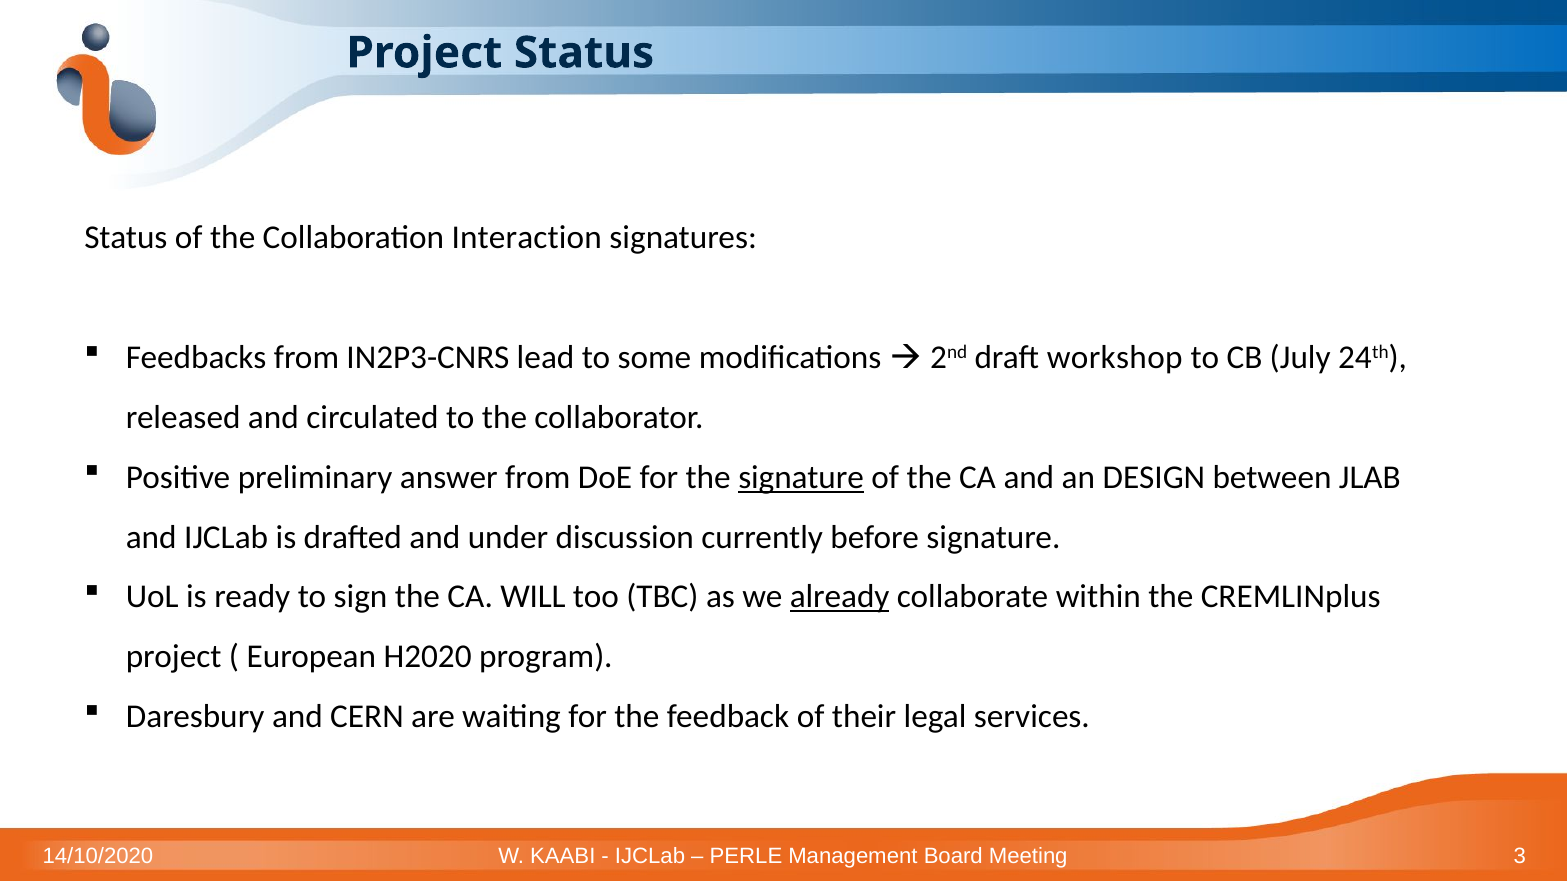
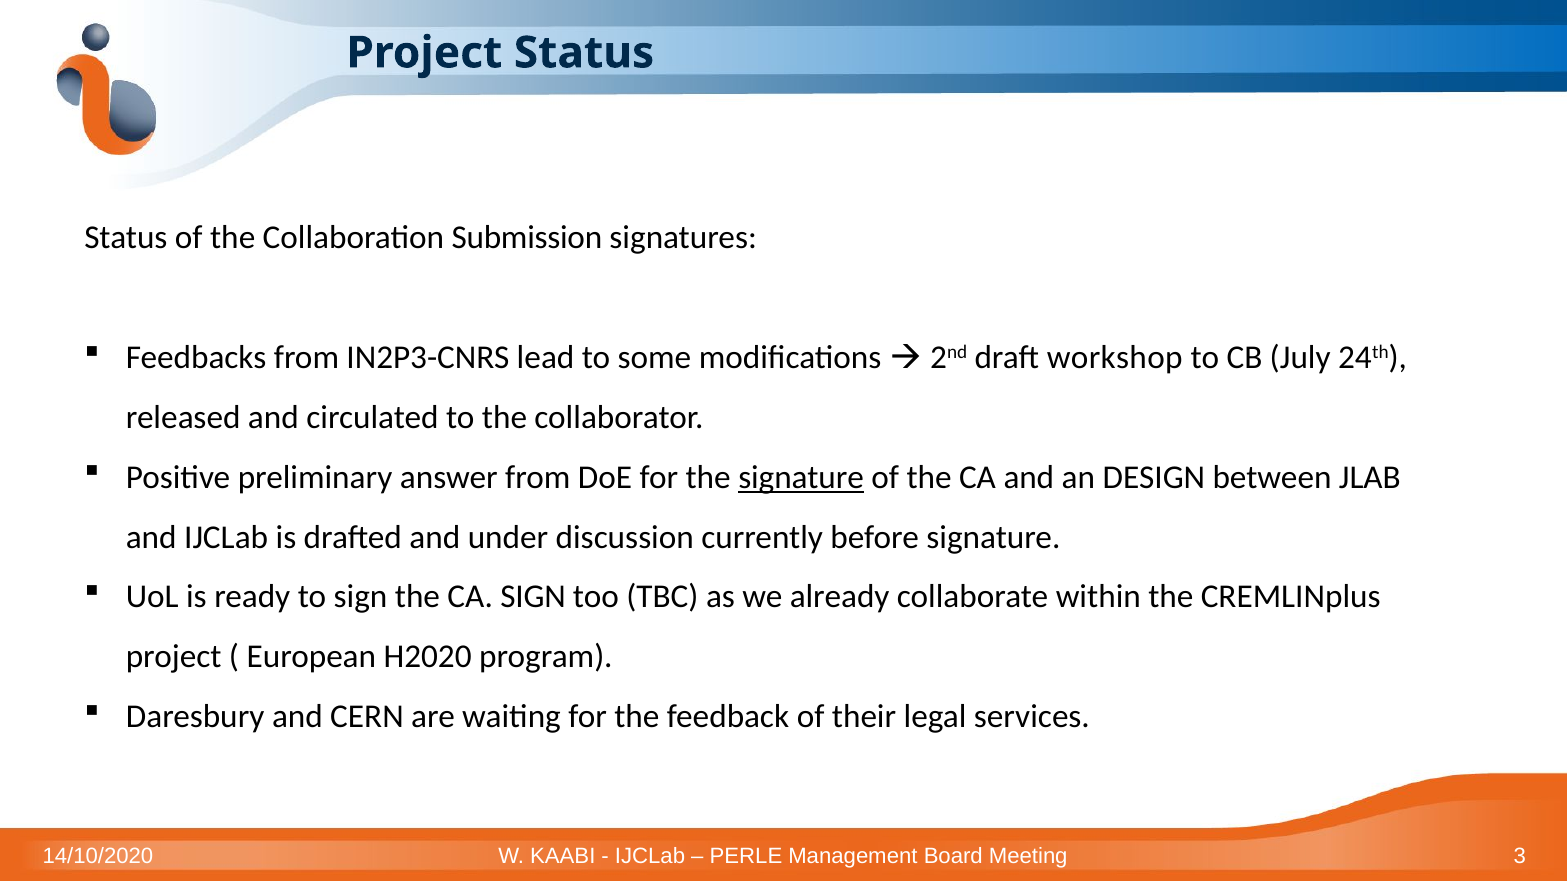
Interaction: Interaction -> Submission (527, 238)
CA WILL: WILL -> SIGN (533, 597)
already underline: present -> none (840, 597)
